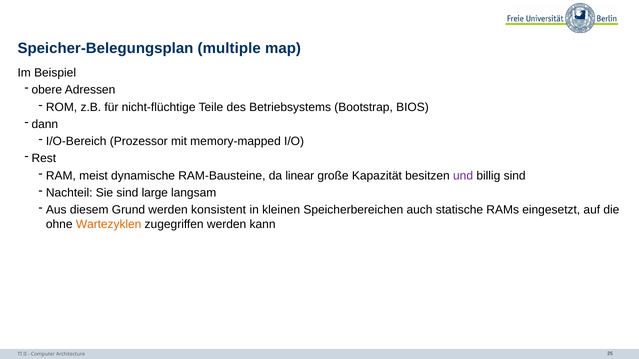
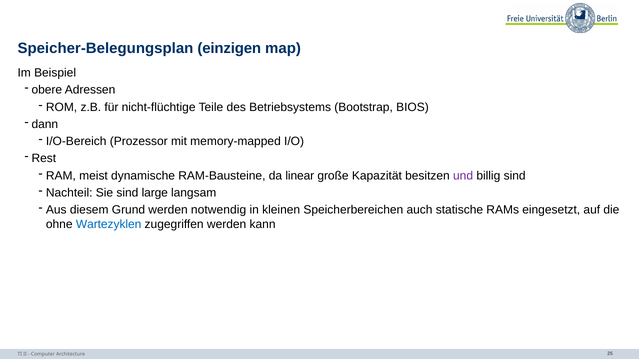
multiple: multiple -> einzigen (229, 48)
konsistent: konsistent -> notwendig (219, 210)
Wartezyklen colour: orange -> blue (109, 225)
